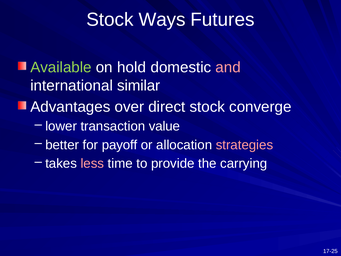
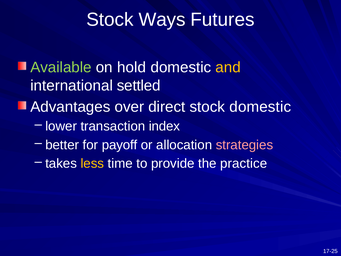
and colour: pink -> yellow (228, 67)
similar: similar -> settled (139, 85)
stock converge: converge -> domestic (260, 107)
value: value -> index (164, 126)
less colour: pink -> yellow (92, 163)
carrying: carrying -> practice (244, 163)
